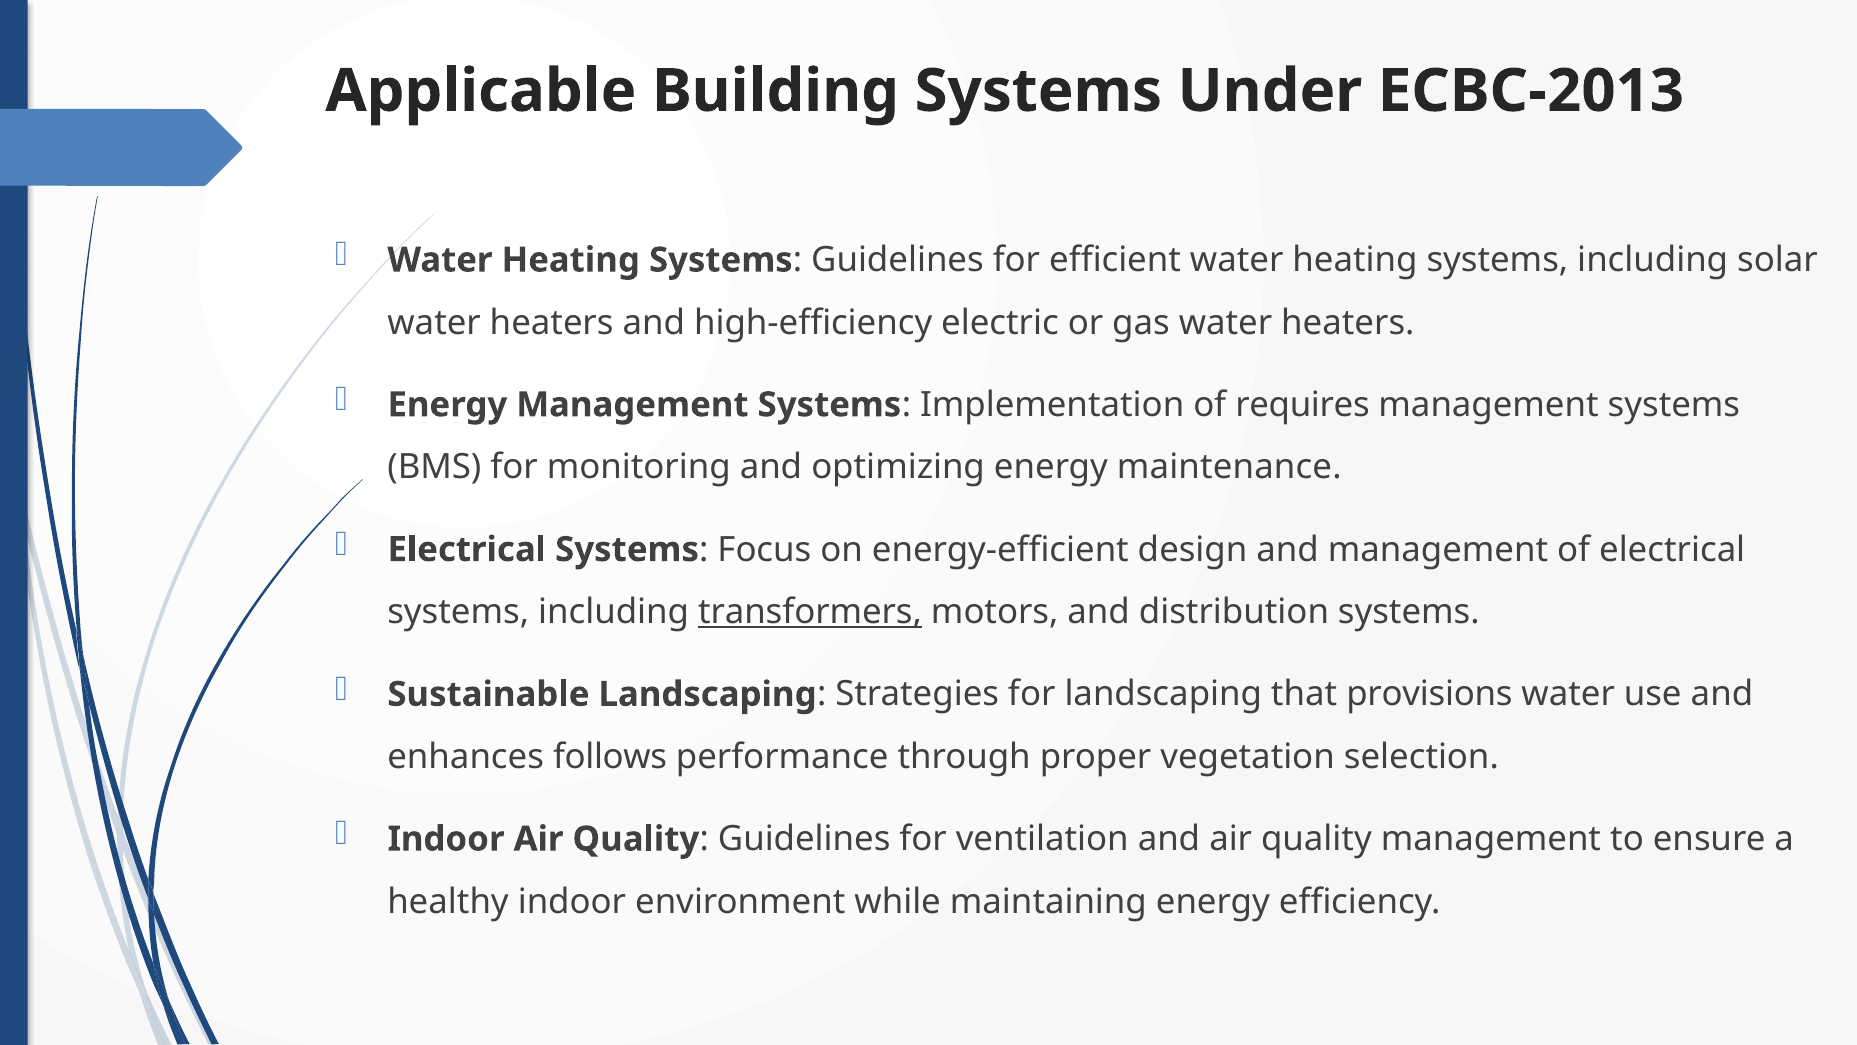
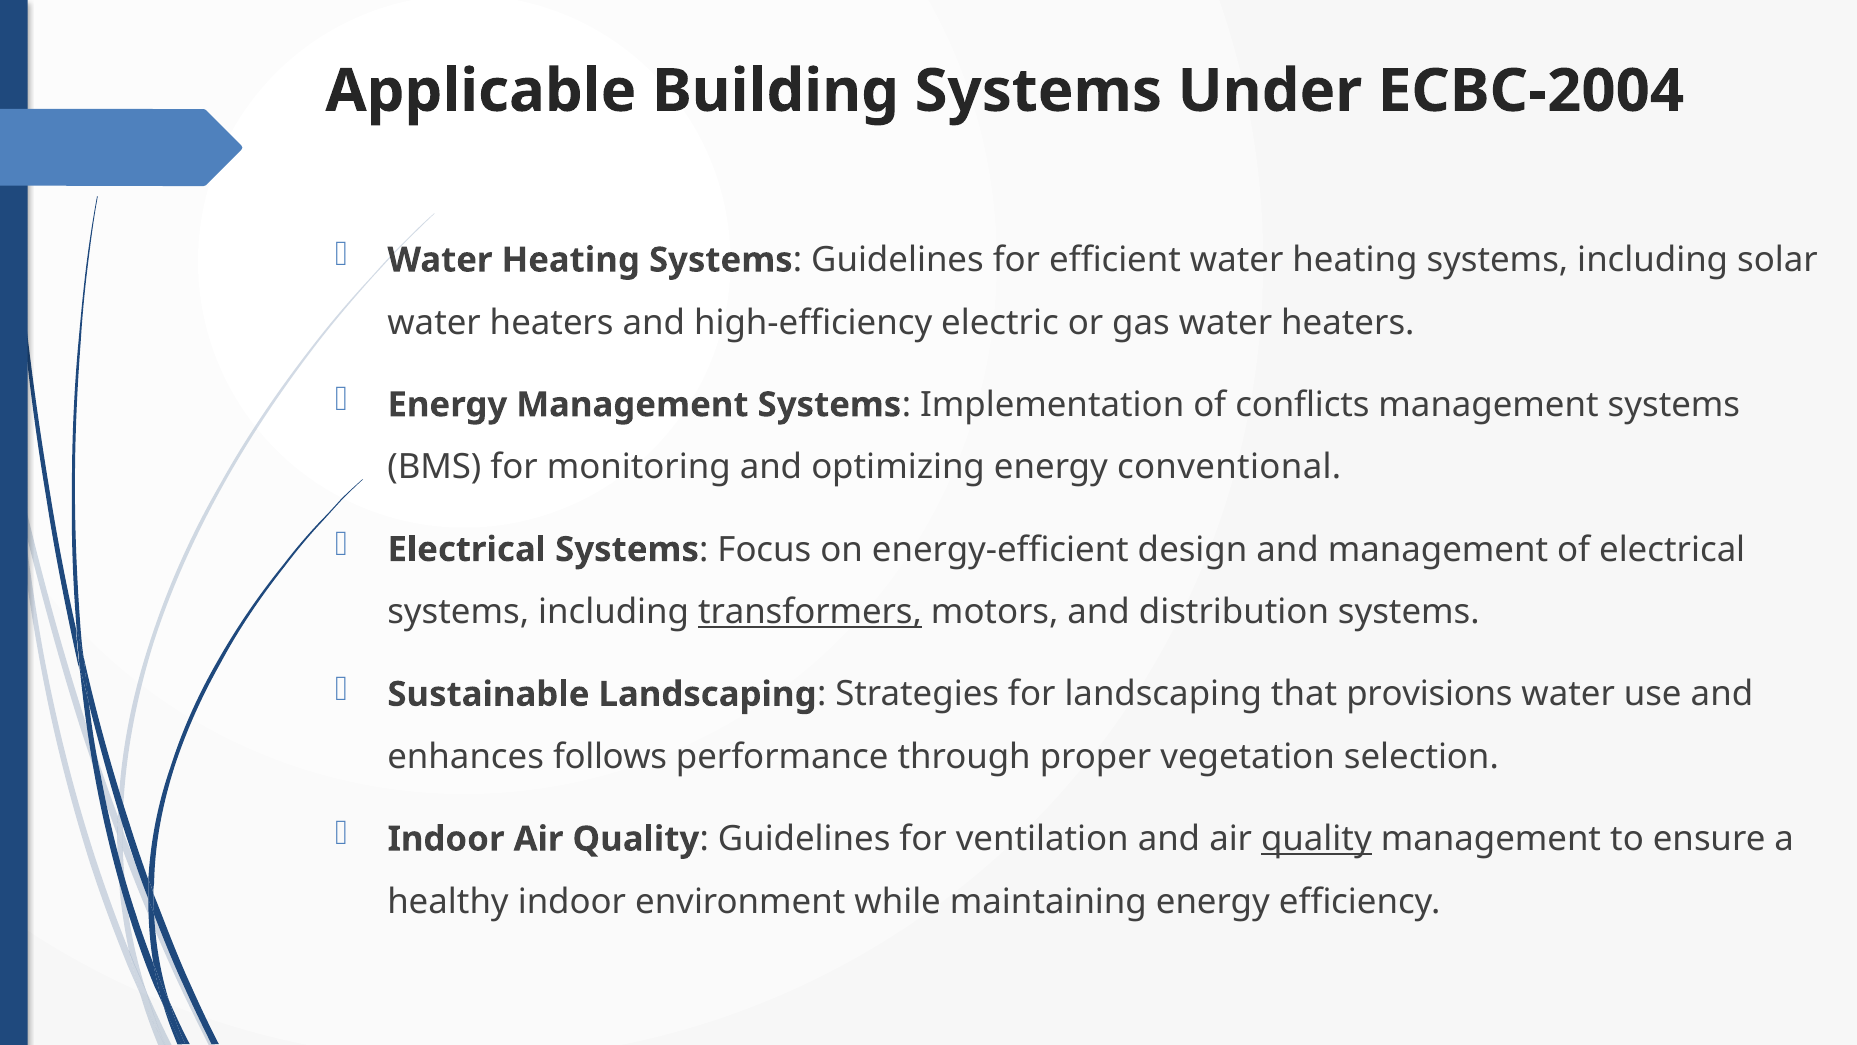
ECBC-2013: ECBC-2013 -> ECBC-2004 (1531, 91)
requires: requires -> conflicts (1302, 405)
maintenance: maintenance -> conventional (1229, 467)
quality underline: none -> present (1316, 839)
